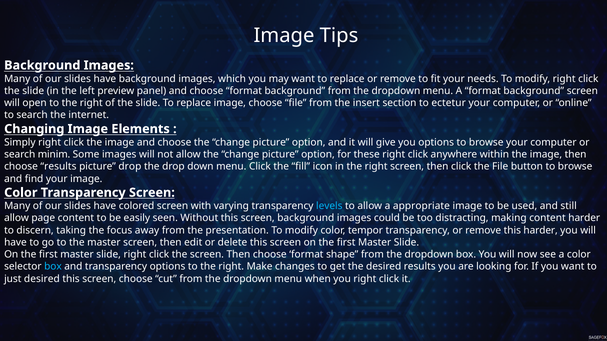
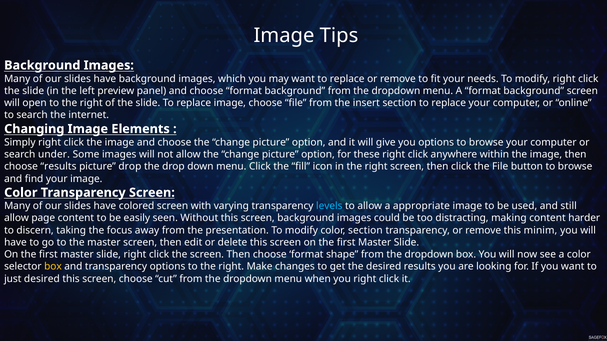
section to ectetur: ectetur -> replace (449, 103)
minim: minim -> under (54, 155)
color tempor: tempor -> section (365, 231)
this harder: harder -> minim (541, 231)
box colour: light blue -> yellow (53, 267)
